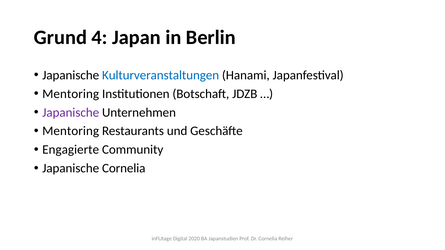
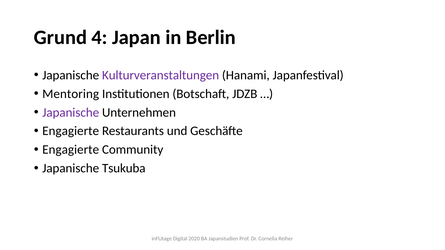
Kulturveranstaltungen colour: blue -> purple (161, 75)
Mentoring: Mentoring -> Engagierte (71, 131)
Japanische Cornelia: Cornelia -> Tsukuba (124, 169)
